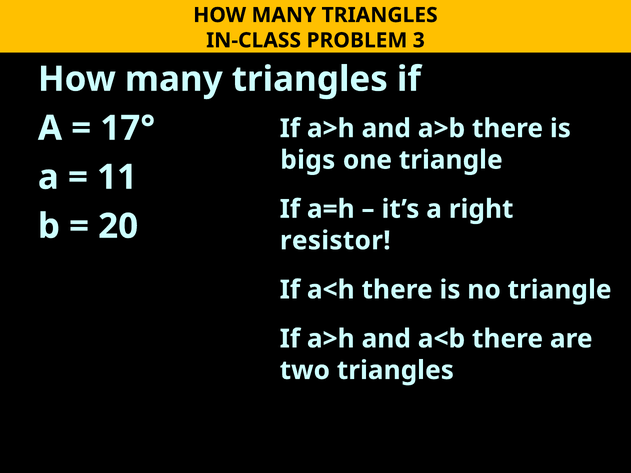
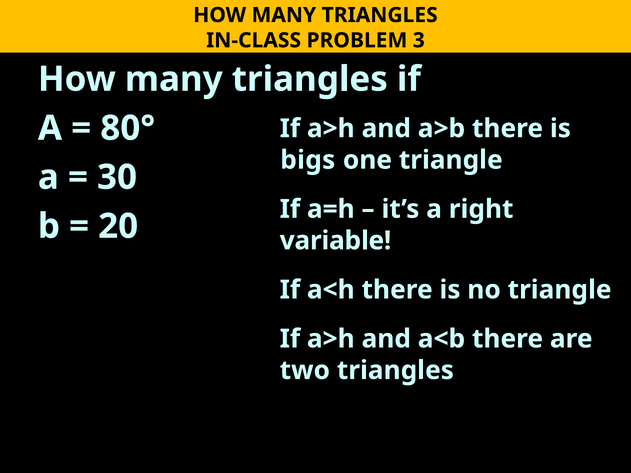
17°: 17° -> 80° (128, 128)
11: 11 -> 30 (117, 177)
resistor: resistor -> variable (336, 241)
